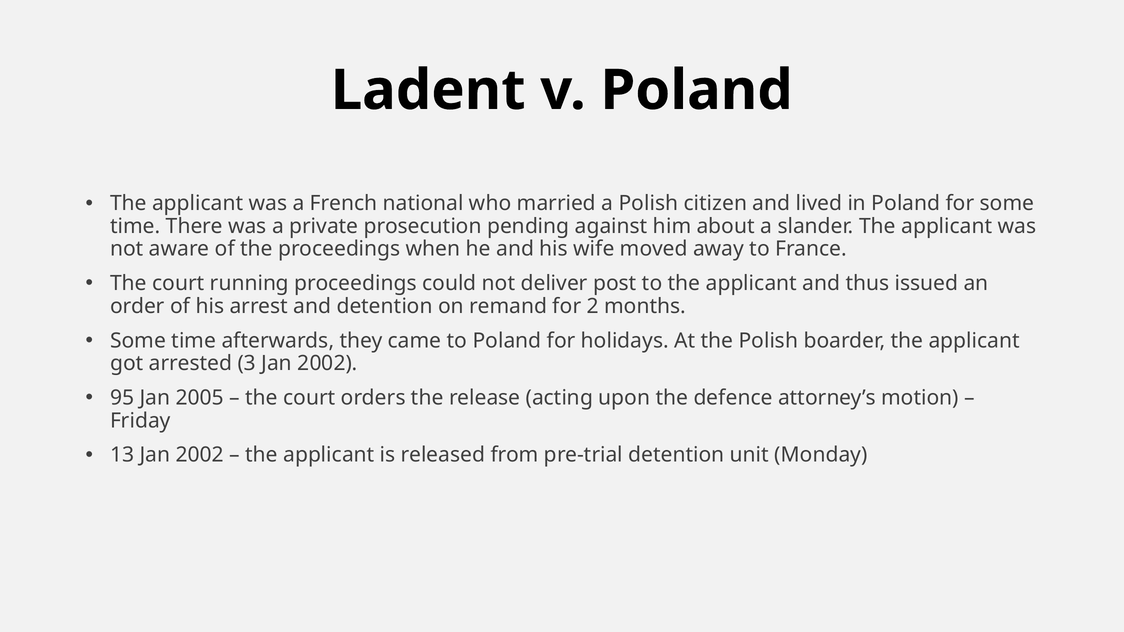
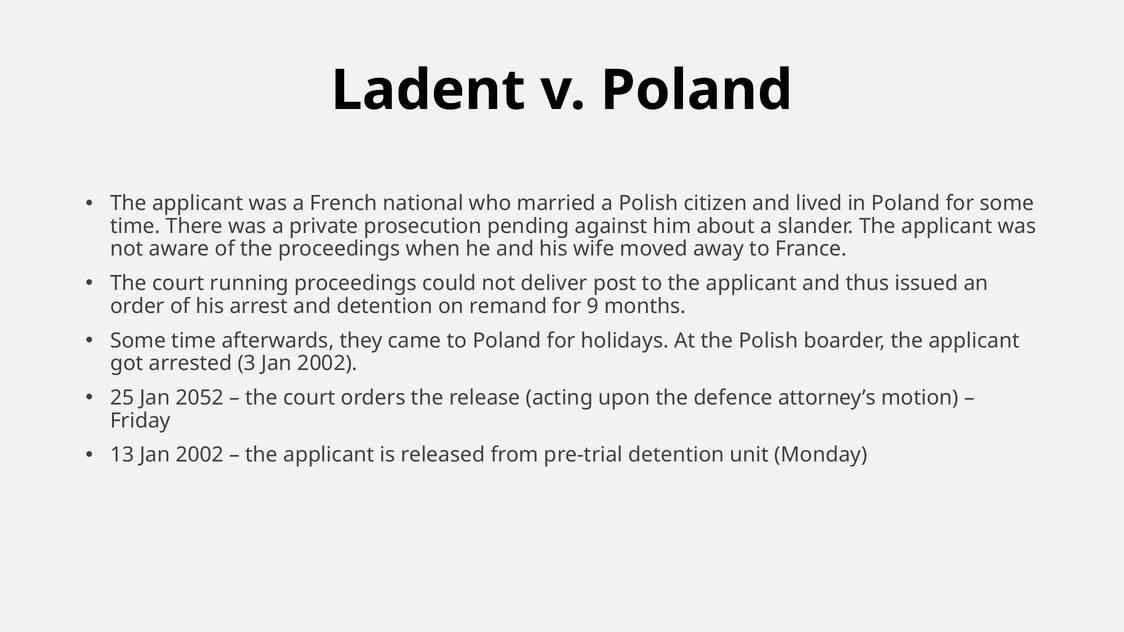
2: 2 -> 9 (593, 306)
95: 95 -> 25 (122, 398)
2005: 2005 -> 2052 (200, 398)
